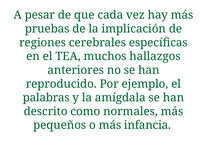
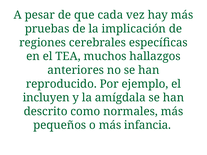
palabras: palabras -> incluyen (46, 98)
